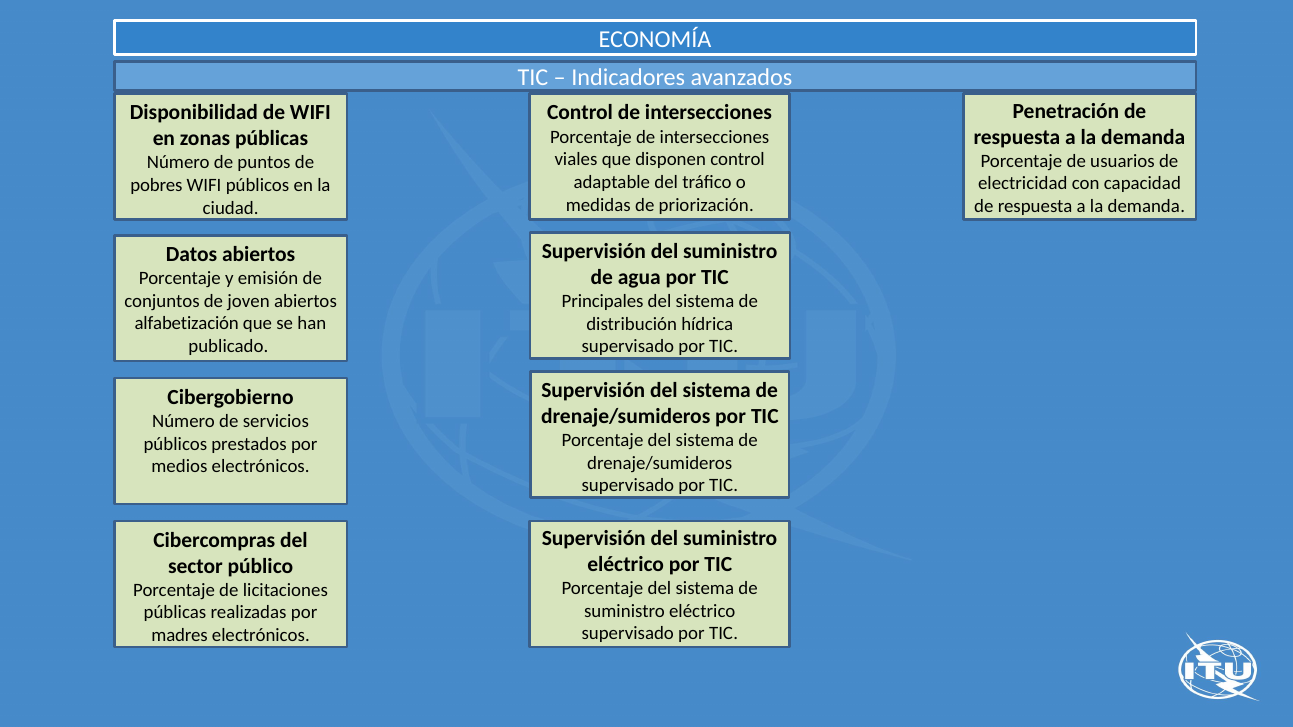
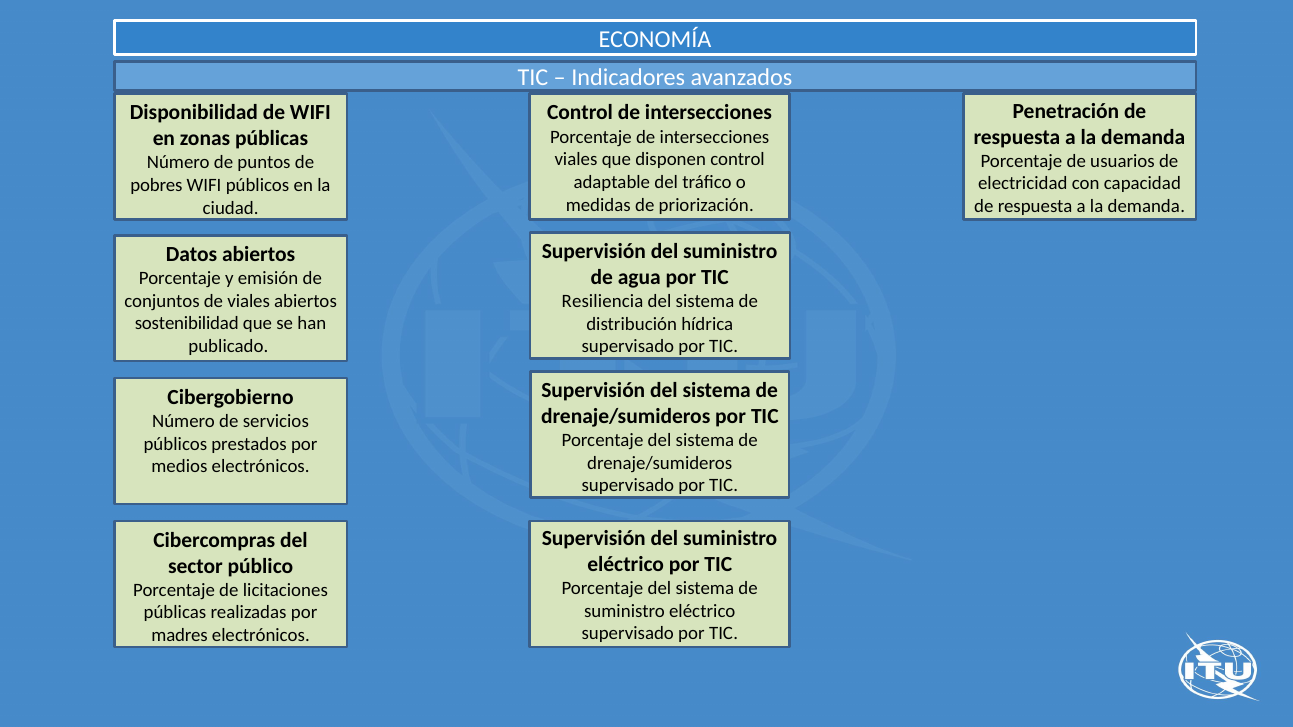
de joven: joven -> viales (249, 301)
Principales: Principales -> Resiliencia (602, 301)
alfabetización: alfabetización -> sostenibilidad (187, 324)
